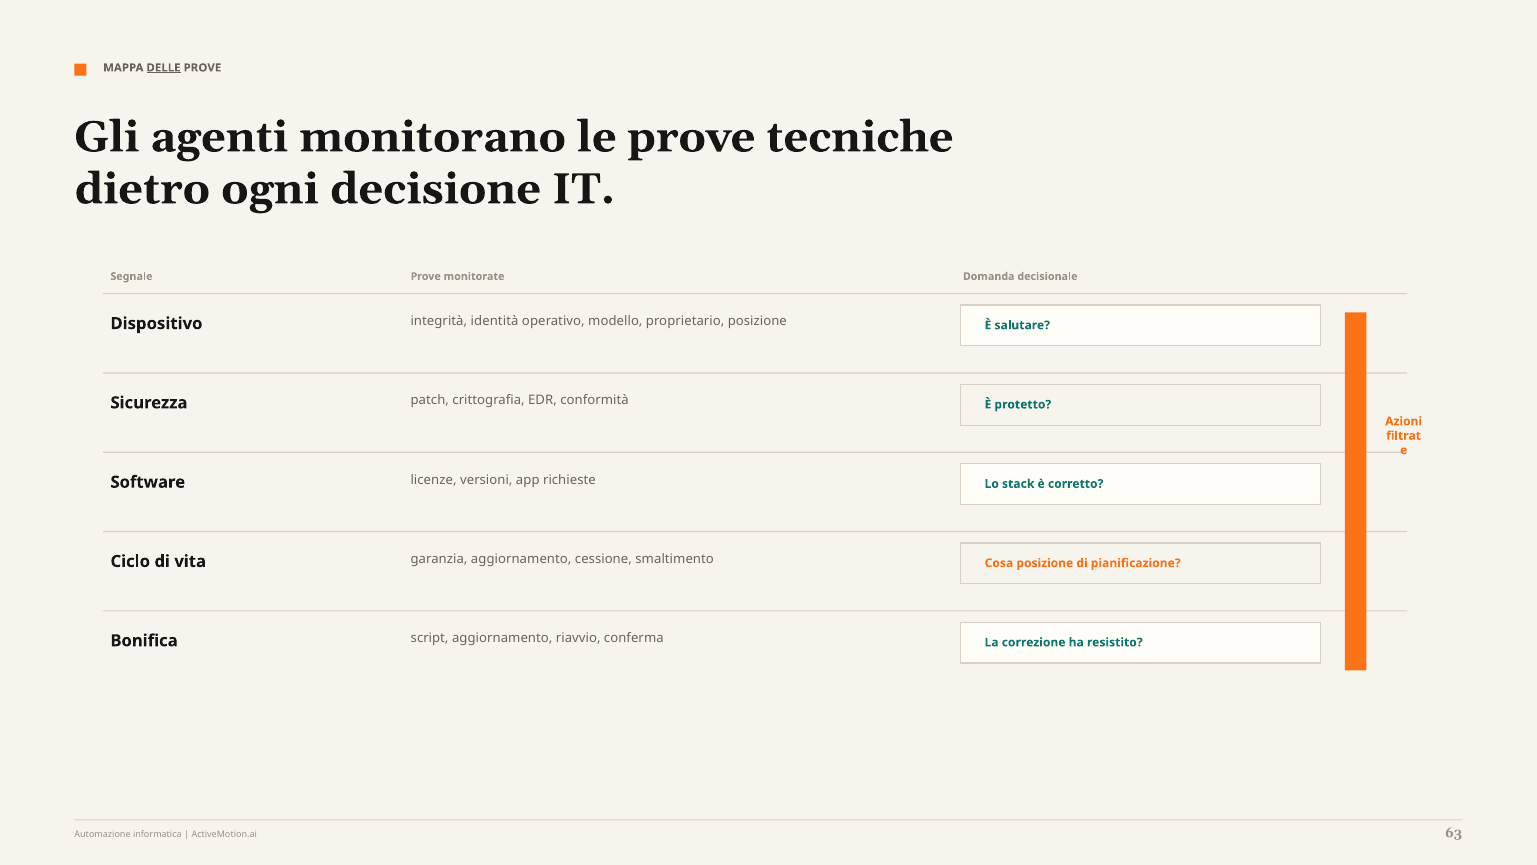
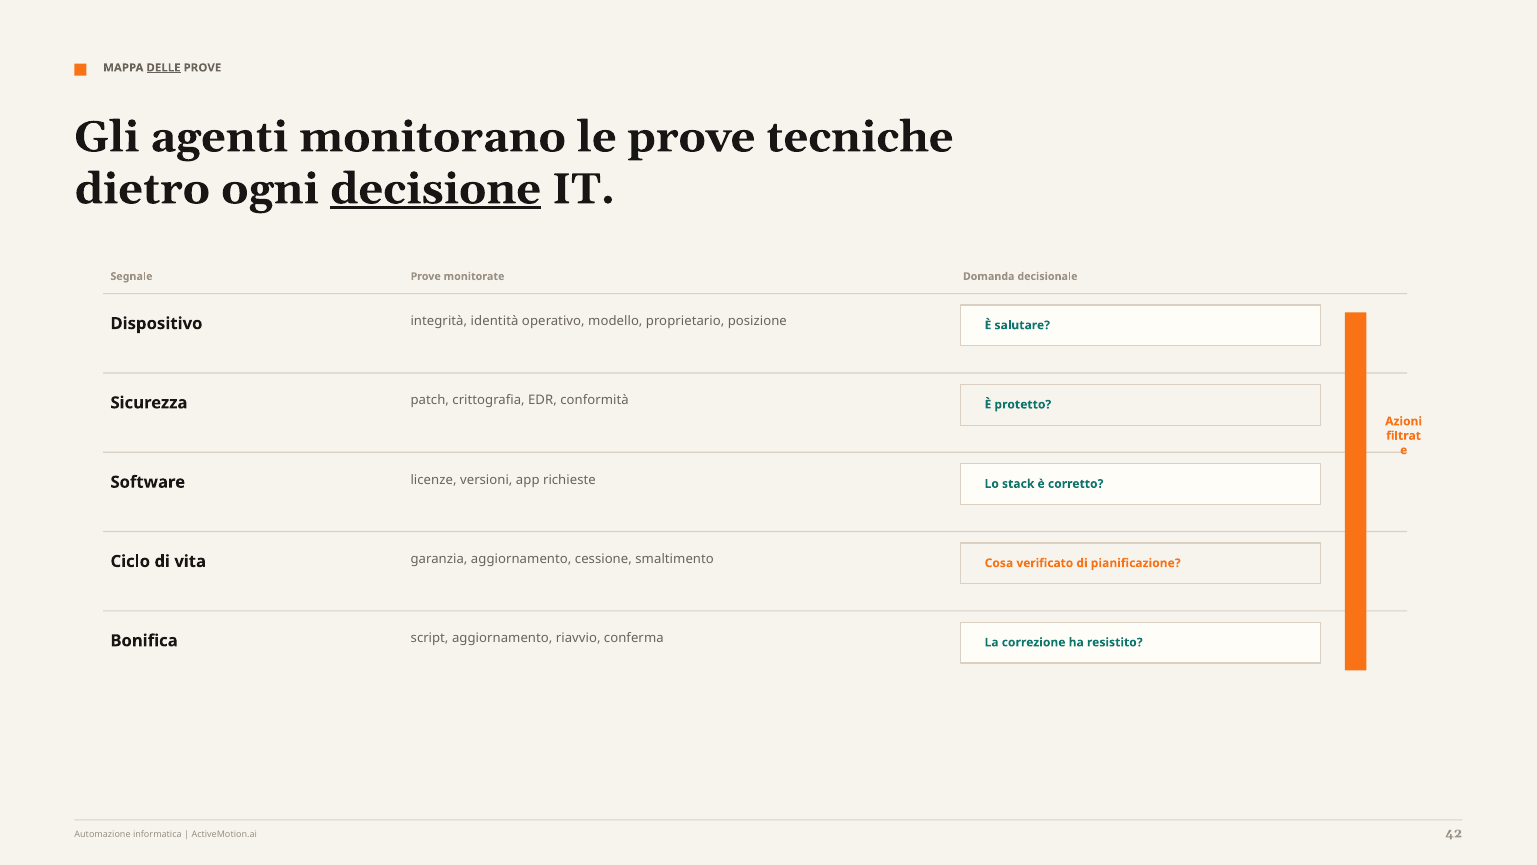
decisione underline: none -> present (435, 189)
Cosa posizione: posizione -> verificato (1045, 563)
63: 63 -> 42 (1454, 833)
